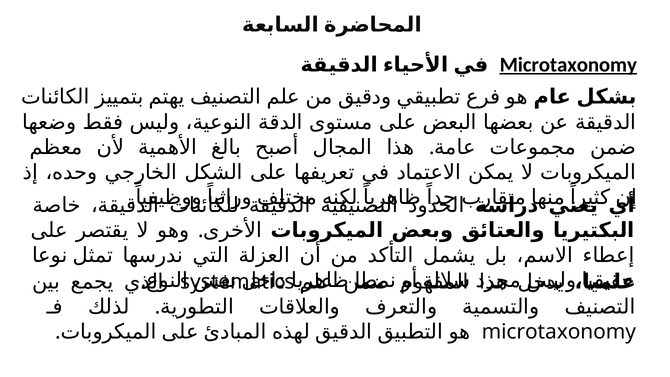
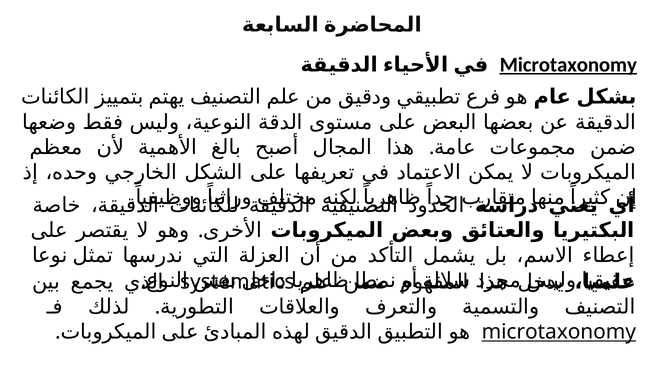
microtaxonomy underline: none -> present (559, 332)
